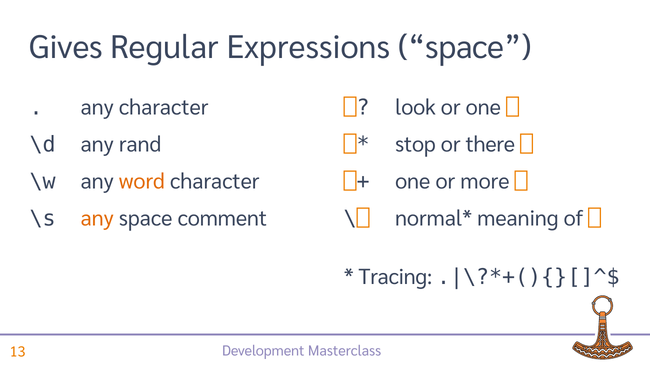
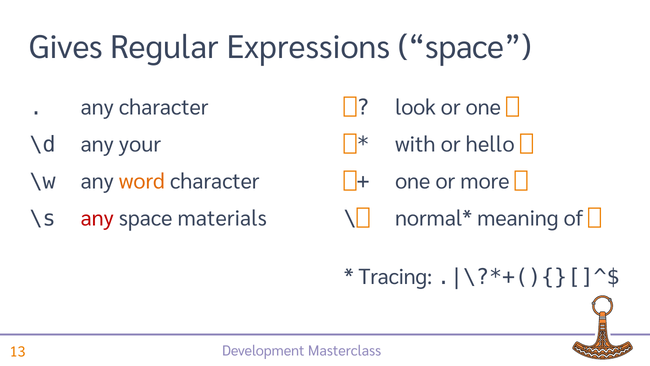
rand: rand -> your (140, 145)
stop: stop -> with (415, 145)
there: there -> hello (490, 145)
any colour: orange -> red (97, 218)
comment: comment -> materials (222, 218)
